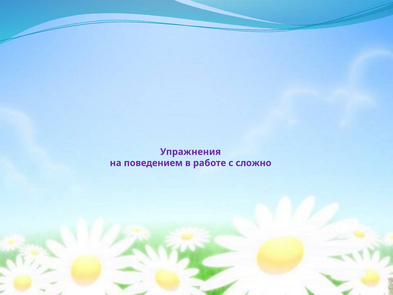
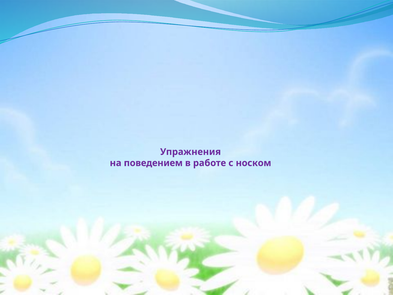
сложно: сложно -> носком (253, 163)
